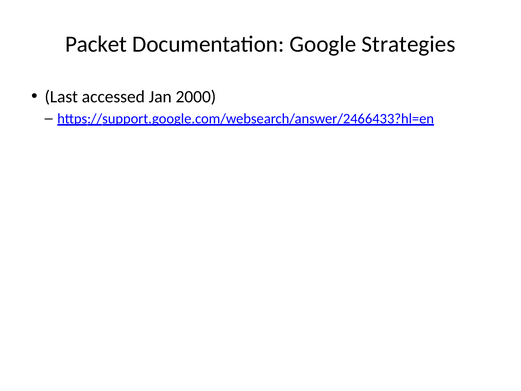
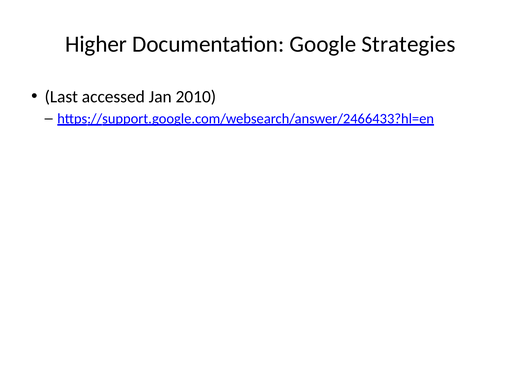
Packet: Packet -> Higher (96, 44)
2000: 2000 -> 2010 (196, 97)
